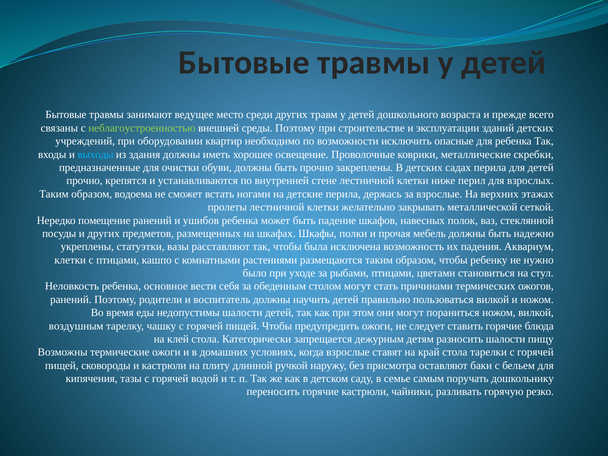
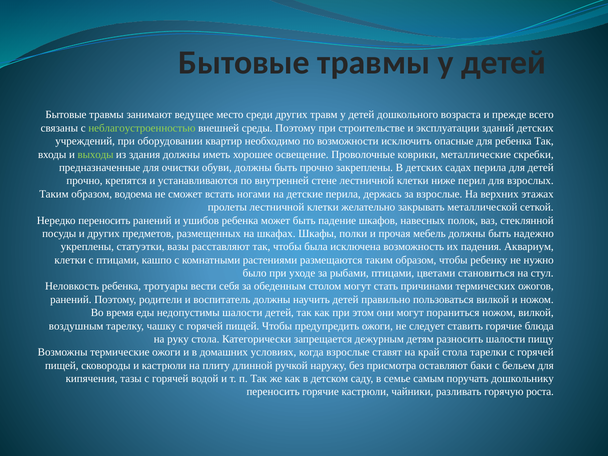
выходы colour: light blue -> light green (96, 154)
Нередко помещение: помещение -> переносить (104, 220)
основное: основное -> тротуары (166, 286)
клей: клей -> руку (178, 339)
резко: резко -> роста (540, 392)
